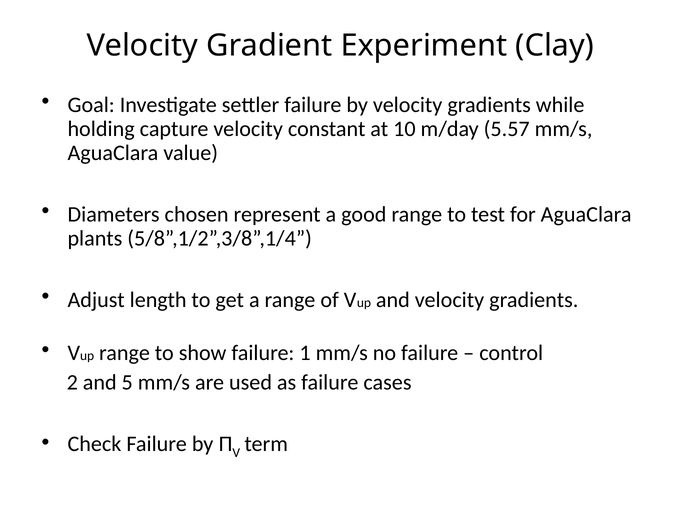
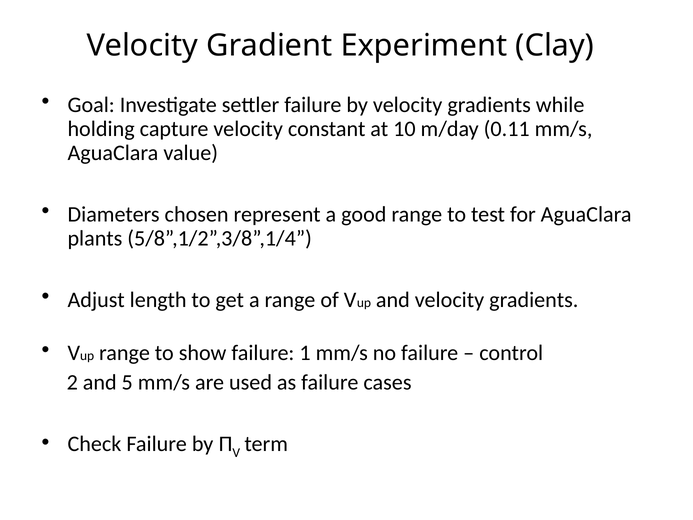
5.57: 5.57 -> 0.11 (507, 129)
